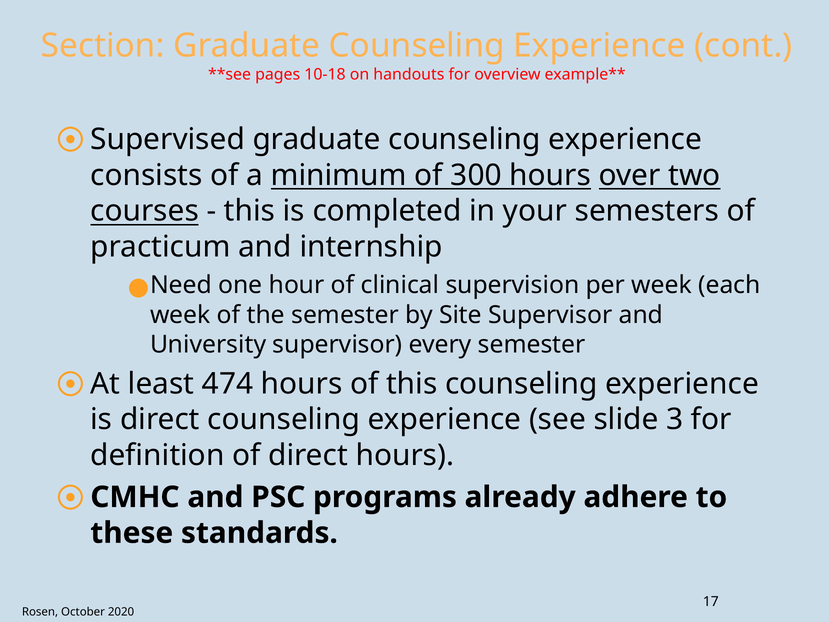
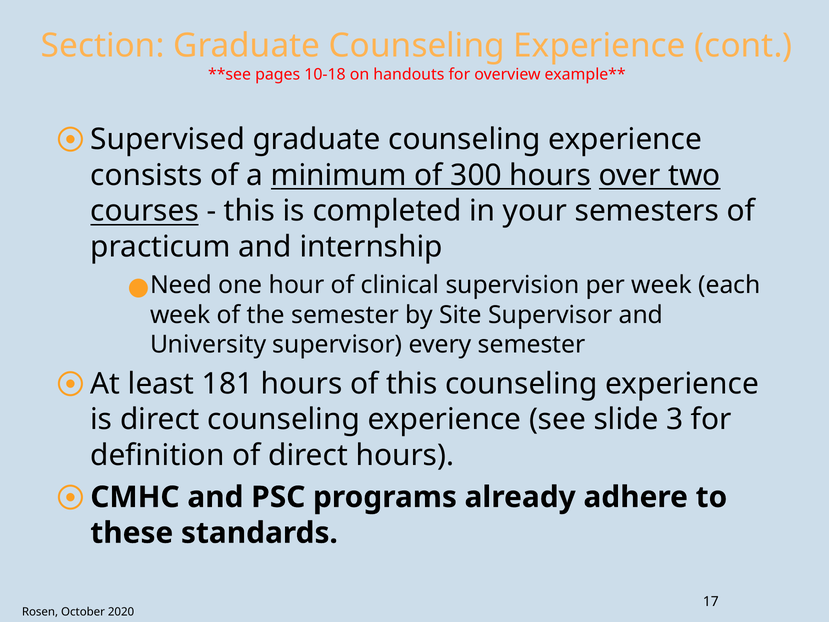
474: 474 -> 181 (228, 384)
